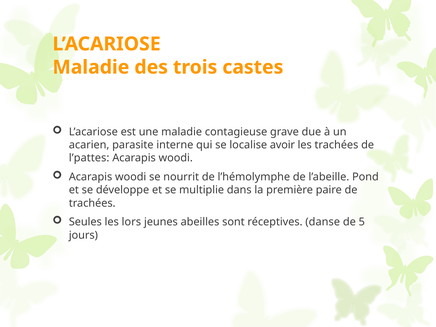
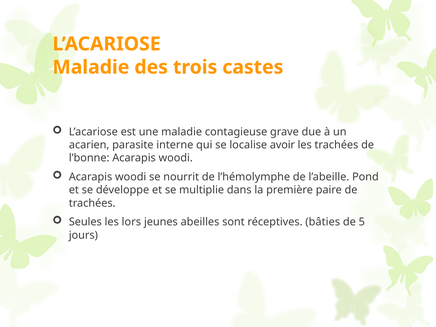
l’pattes: l’pattes -> l’bonne (89, 158)
danse: danse -> bâties (323, 222)
